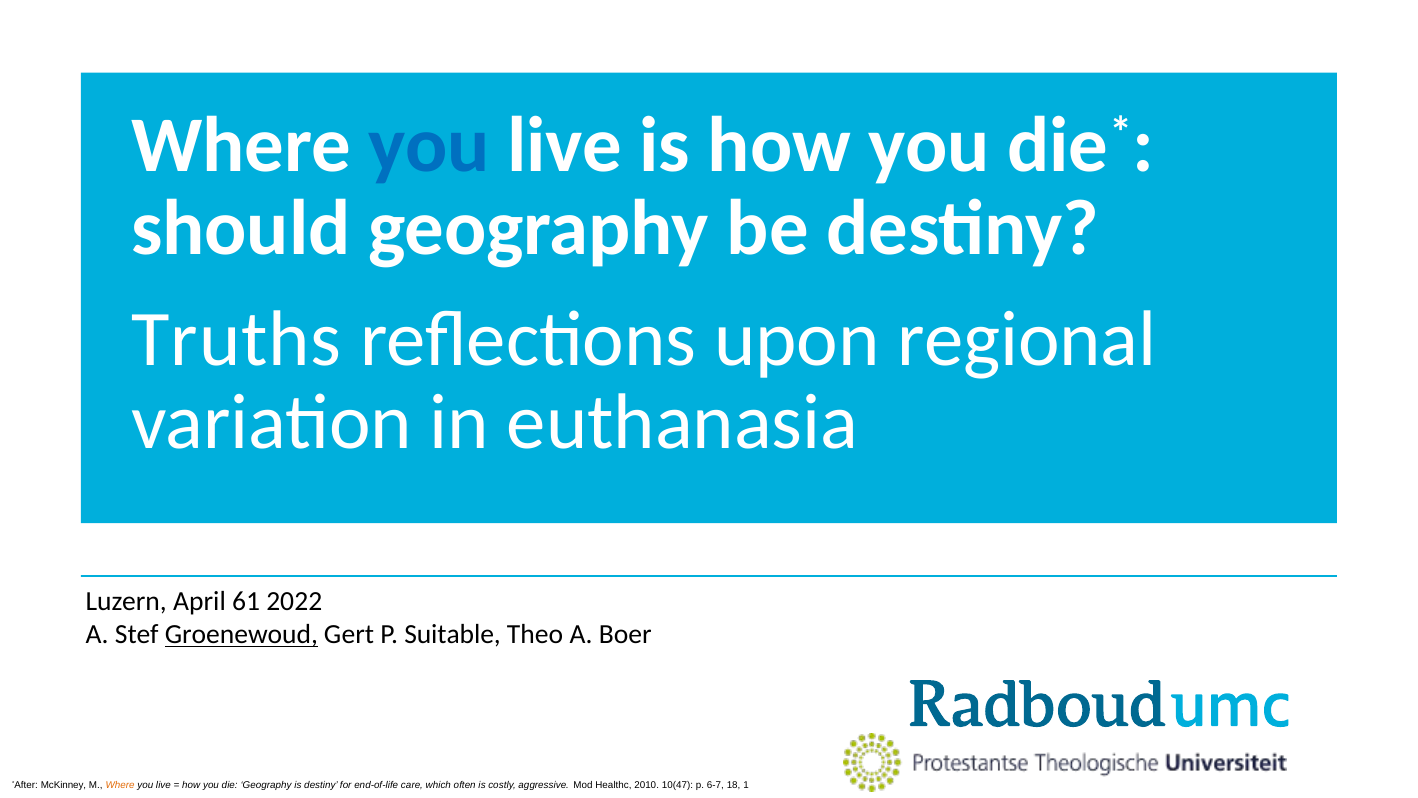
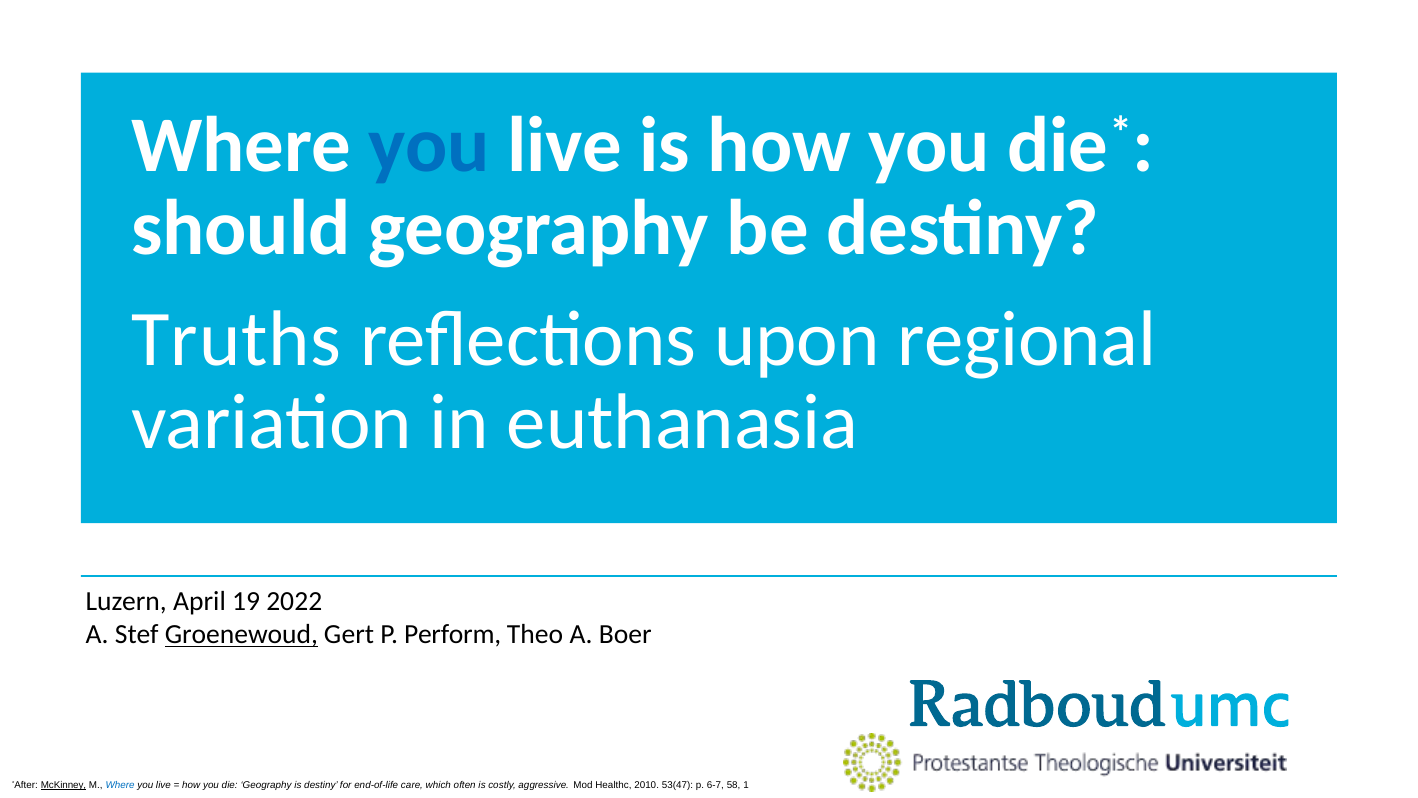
61: 61 -> 19 (246, 601)
Suitable: Suitable -> Perform (453, 635)
McKinney underline: none -> present (64, 785)
Where colour: orange -> blue (120, 785)
10(47: 10(47 -> 53(47 (677, 785)
18: 18 -> 58 (734, 785)
